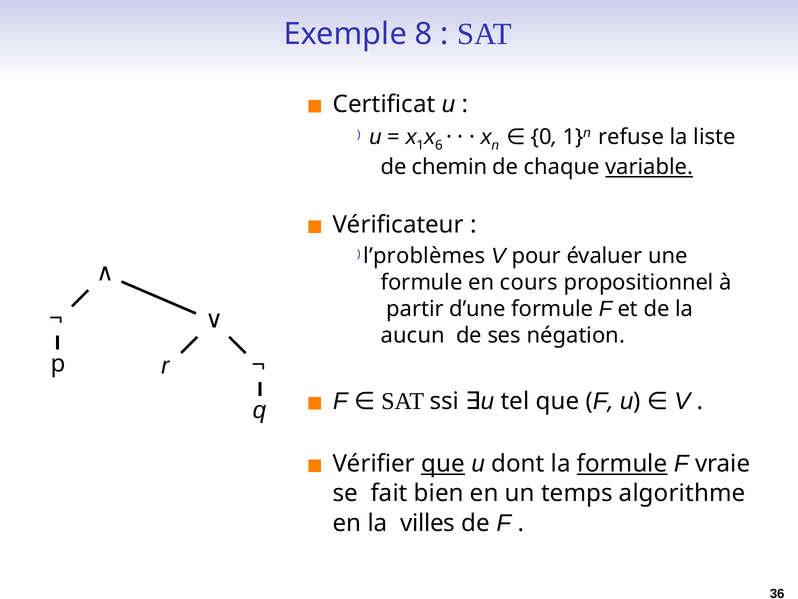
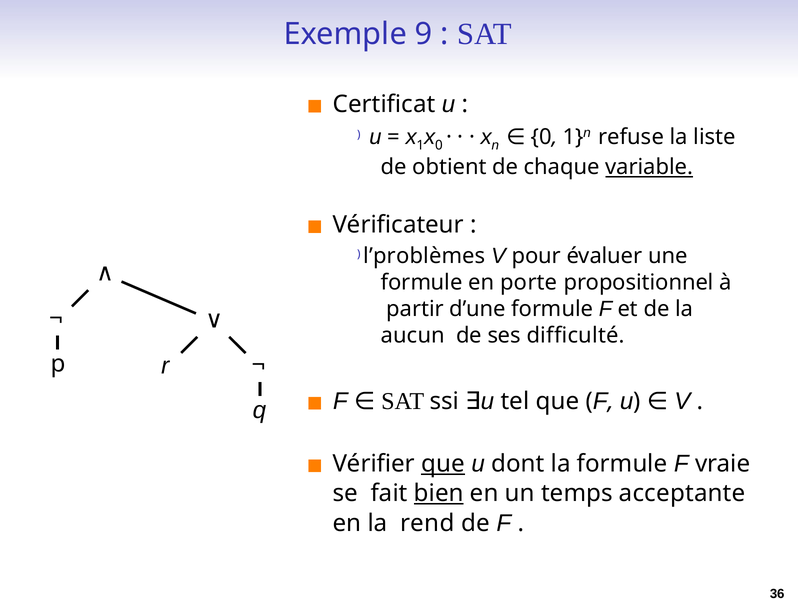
8: 8 -> 9 (424, 34)
6: 6 -> 0 (439, 145)
chemin: chemin -> obtient (449, 167)
cours: cours -> porte (529, 283)
négation: négation -> difficulté (576, 335)
formule underline: present -> none (622, 464)
bien underline: none -> present (439, 493)
algorithme: algorithme -> acceptante (682, 493)
villes: villes -> rend (427, 523)
